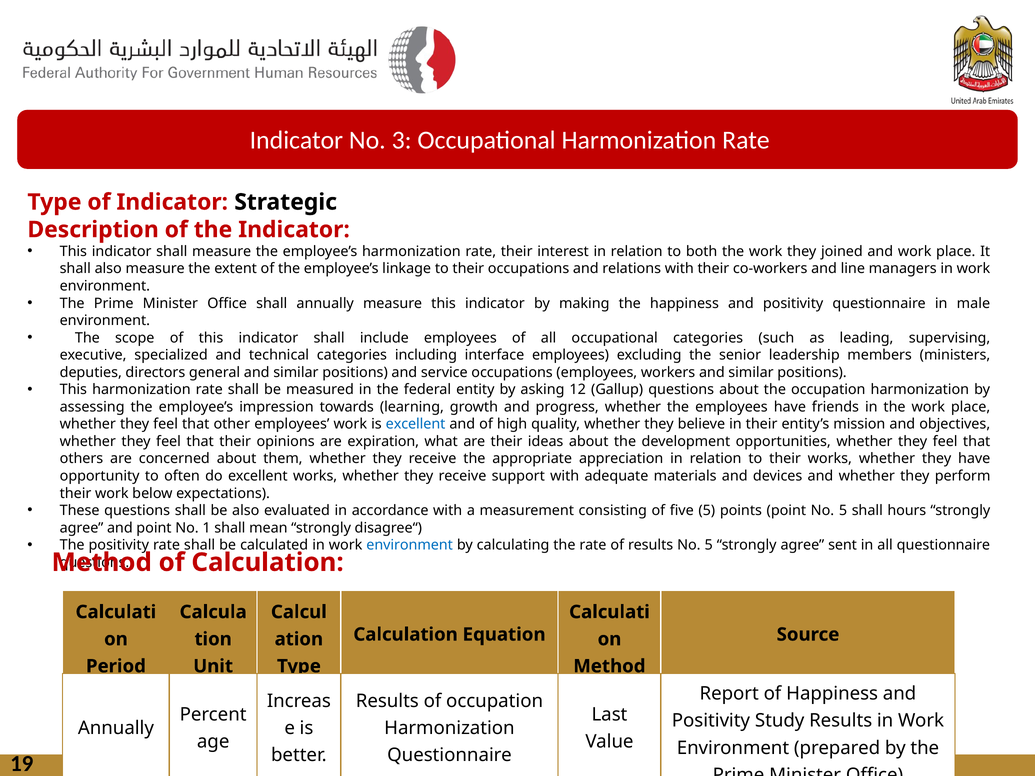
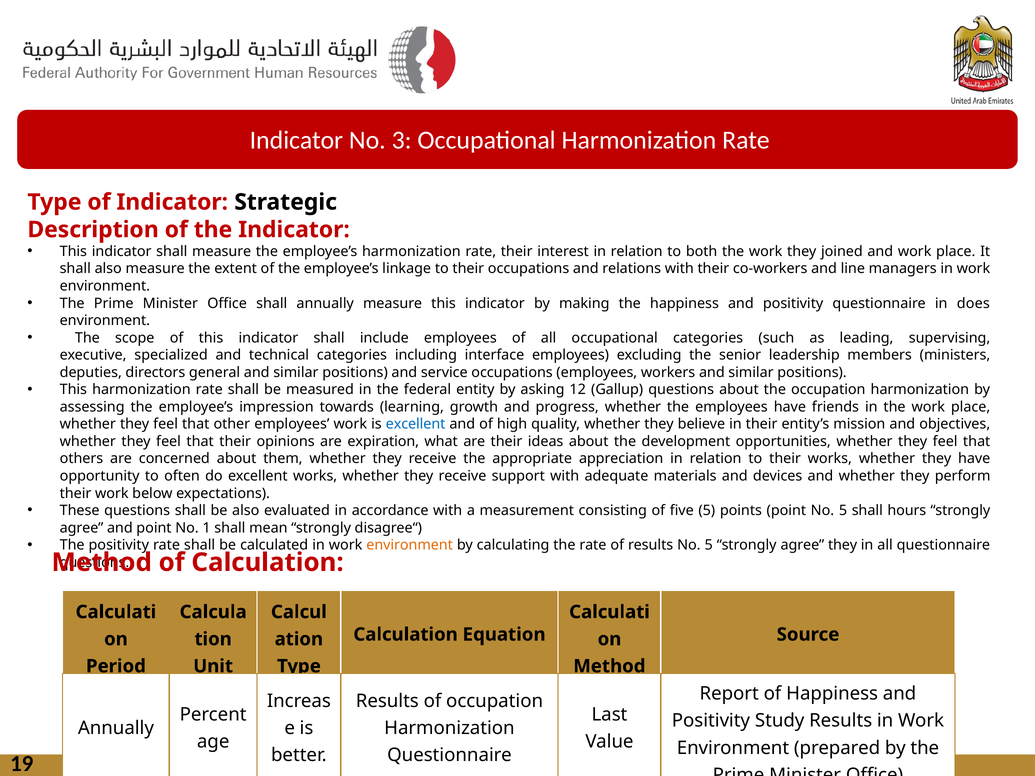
male: male -> does (973, 303)
environment colour: blue -> orange (410, 545)
agree sent: sent -> they (843, 545)
